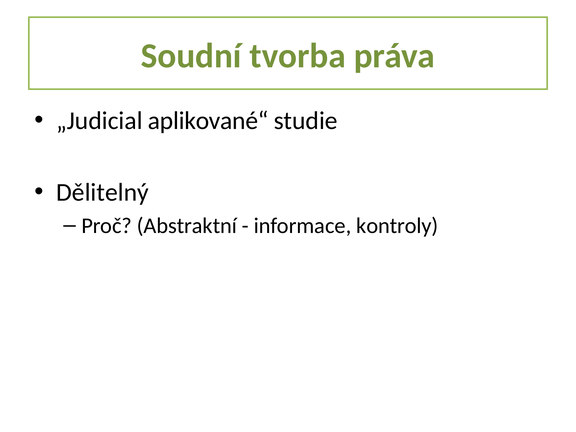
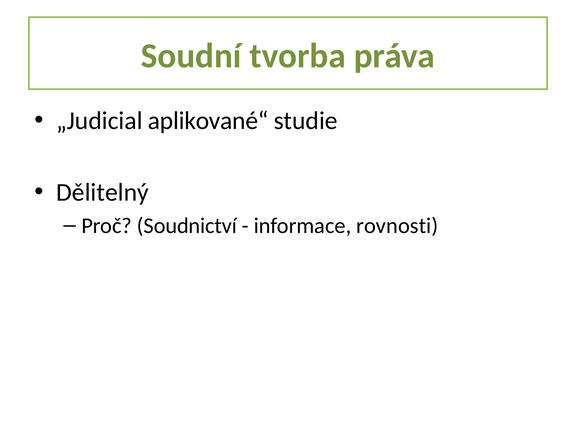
Abstraktní: Abstraktní -> Soudnictví (187, 226)
kontroly: kontroly -> rovnosti (397, 226)
